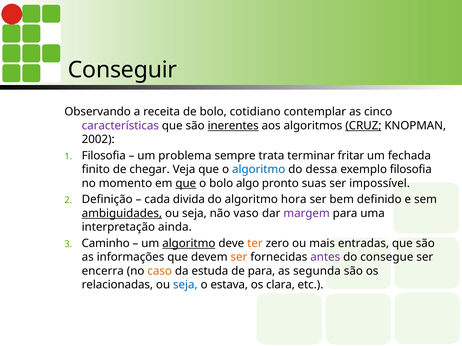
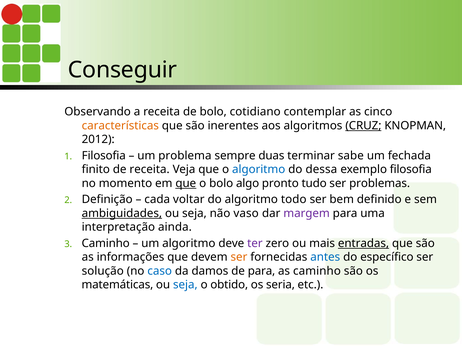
características colour: purple -> orange (120, 126)
inerentes underline: present -> none (233, 126)
2002: 2002 -> 2012 (98, 140)
trata: trata -> duas (271, 156)
fritar: fritar -> sabe (351, 156)
de chegar: chegar -> receita (150, 170)
suas: suas -> tudo (314, 184)
impossível: impossível -> problemas (380, 184)
divida: divida -> voltar (189, 200)
hora: hora -> todo (294, 200)
algoritmo underline: present -> none (189, 244)
ter colour: orange -> purple (255, 244)
entradas underline: none -> present (363, 244)
antes colour: purple -> blue (325, 258)
consegue: consegue -> específico (387, 258)
encerra: encerra -> solução (103, 271)
caso colour: orange -> blue (160, 271)
estuda: estuda -> damos (210, 271)
as segunda: segunda -> caminho (317, 271)
relacionadas: relacionadas -> matemáticas (117, 285)
estava: estava -> obtido (229, 285)
clara: clara -> seria (280, 285)
